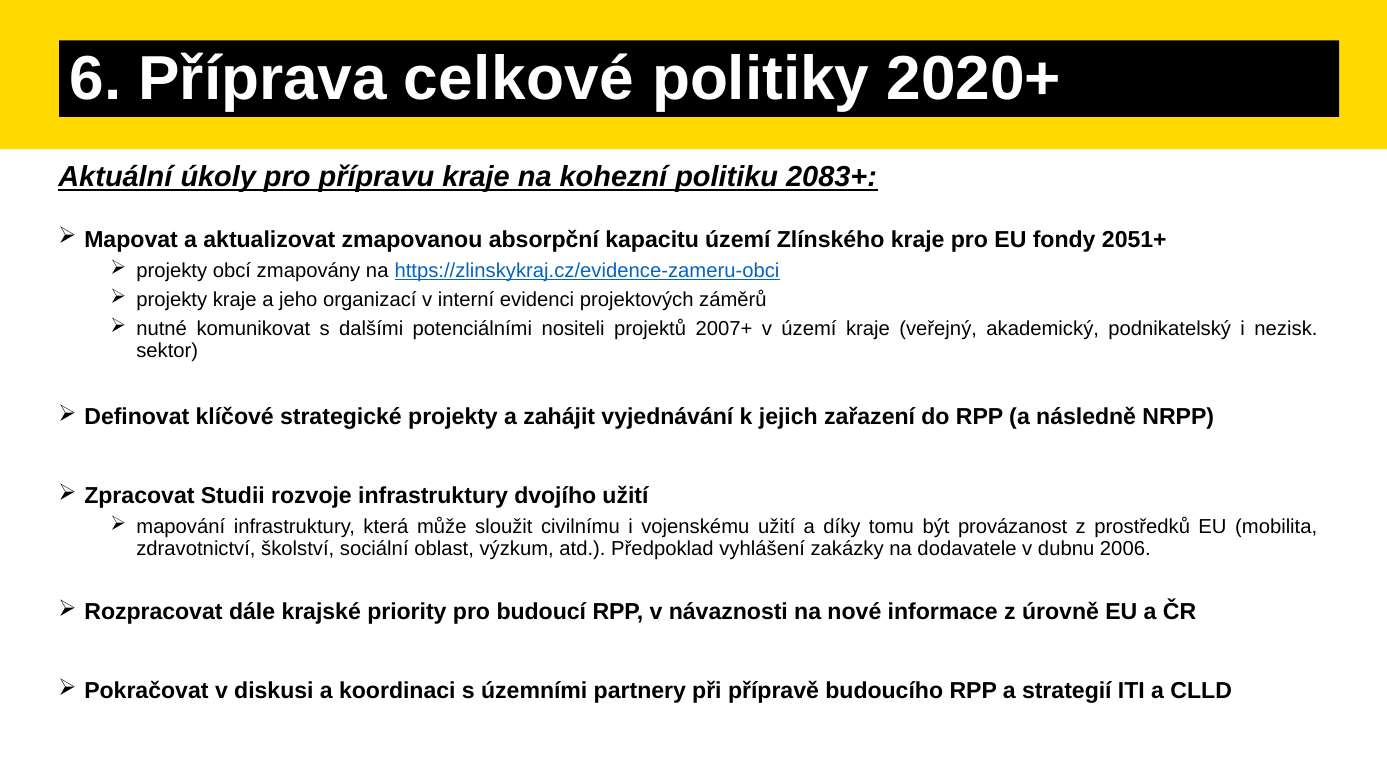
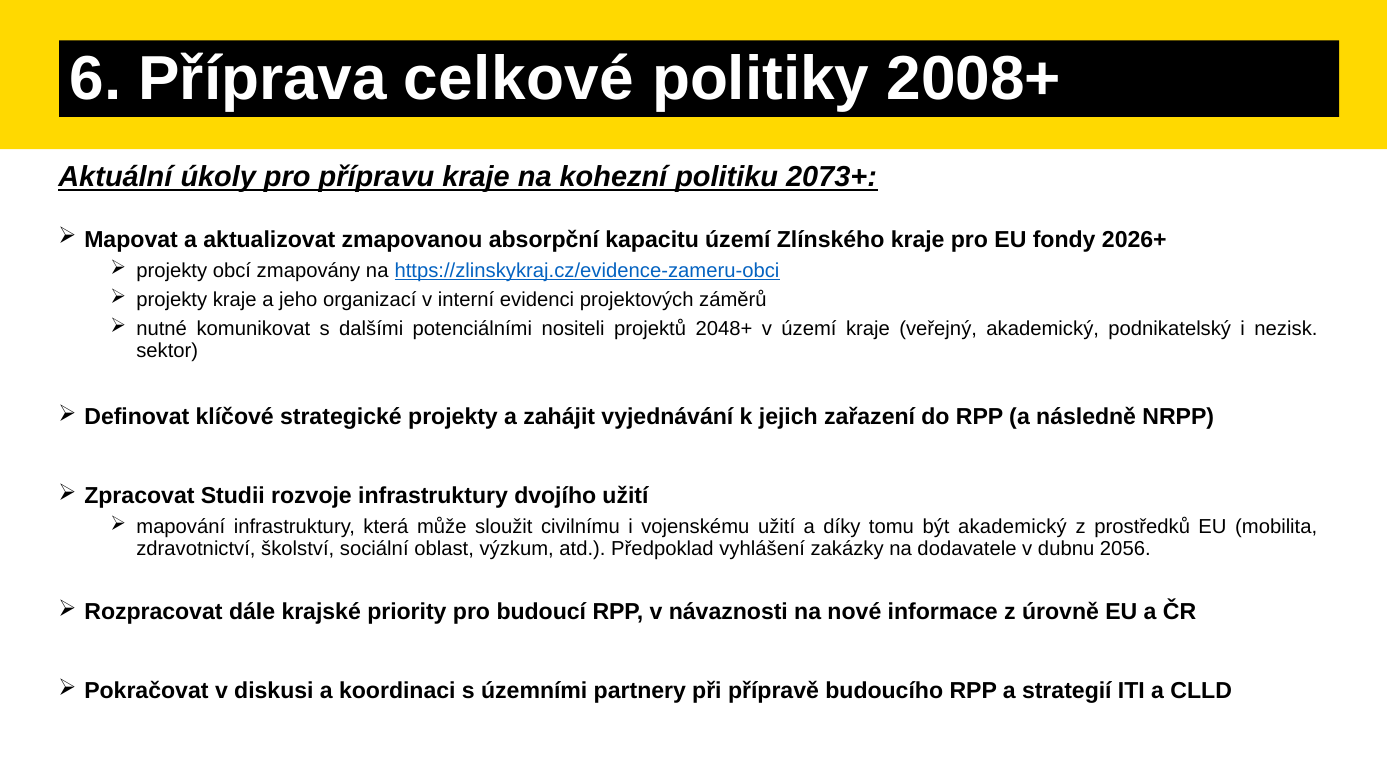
2020+: 2020+ -> 2008+ (974, 79)
2083+: 2083+ -> 2073+ (832, 177)
2051+: 2051+ -> 2026+ (1134, 240)
2007+: 2007+ -> 2048+ (724, 329)
být provázanost: provázanost -> akademický (1013, 527)
2006: 2006 -> 2056 (1125, 549)
